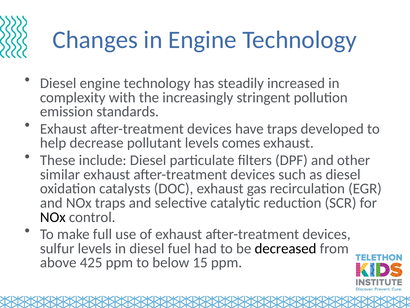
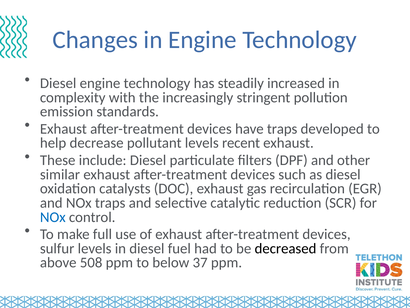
comes: comes -> recent (241, 143)
NOx colour: black -> blue (53, 217)
425: 425 -> 508 (91, 262)
15: 15 -> 37 (200, 262)
